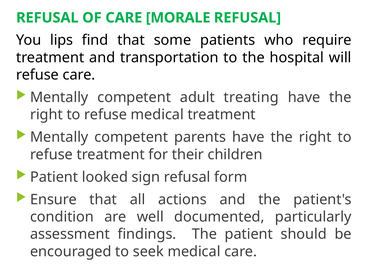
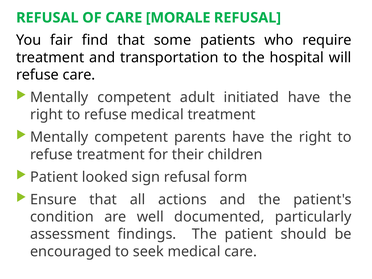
lips: lips -> fair (62, 40)
treating: treating -> initiated (251, 97)
